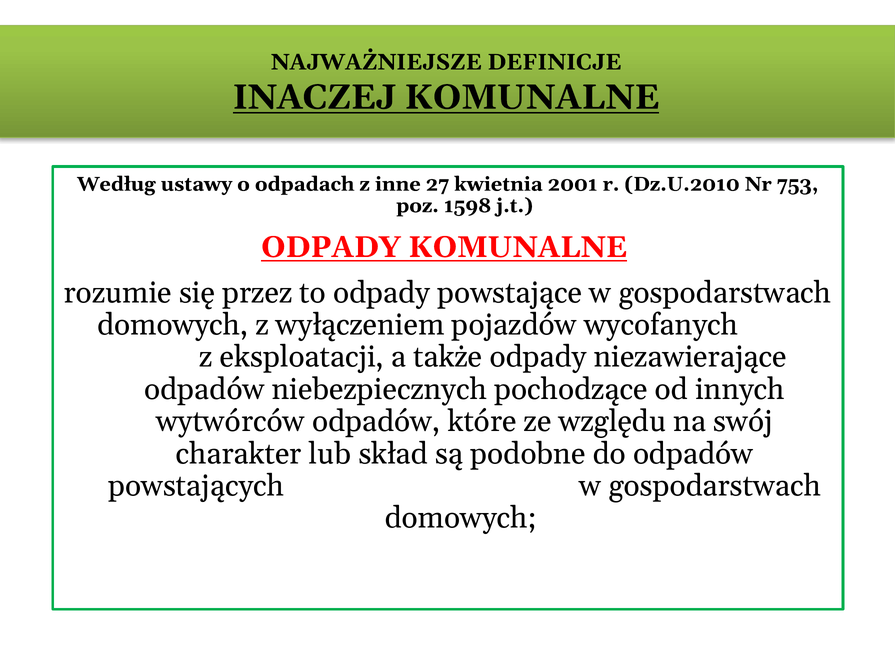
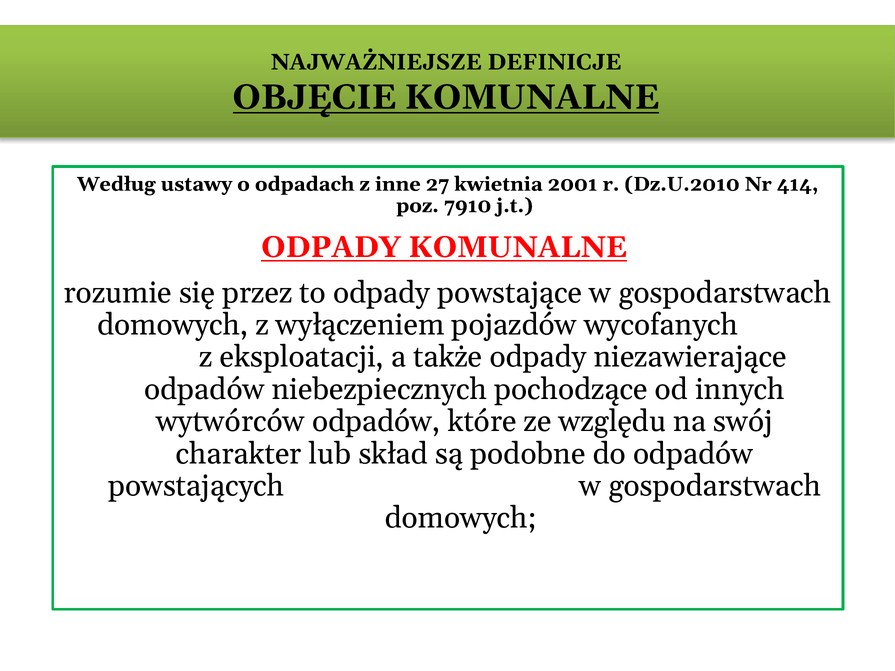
INACZEJ: INACZEJ -> OBJĘCIE (314, 97)
753: 753 -> 414 (797, 184)
1598: 1598 -> 7910 (468, 206)
